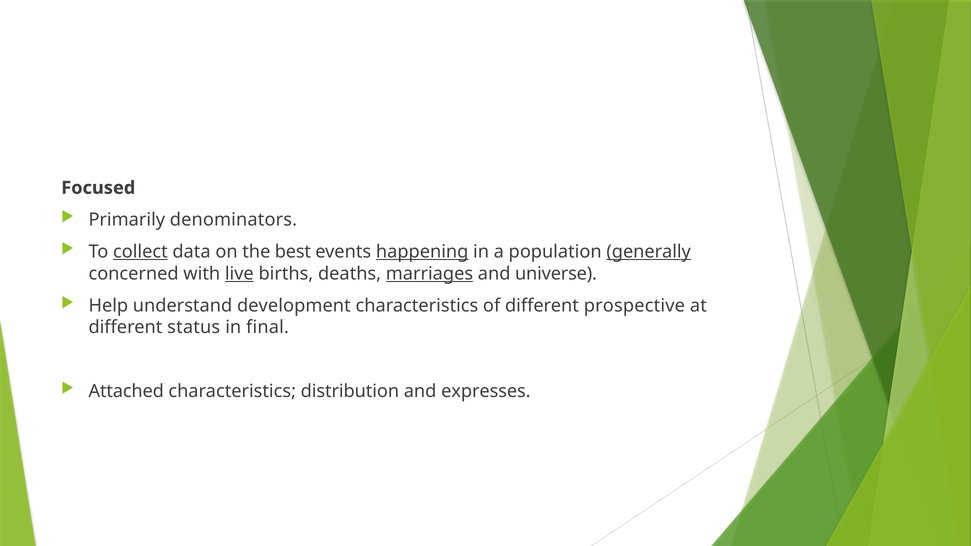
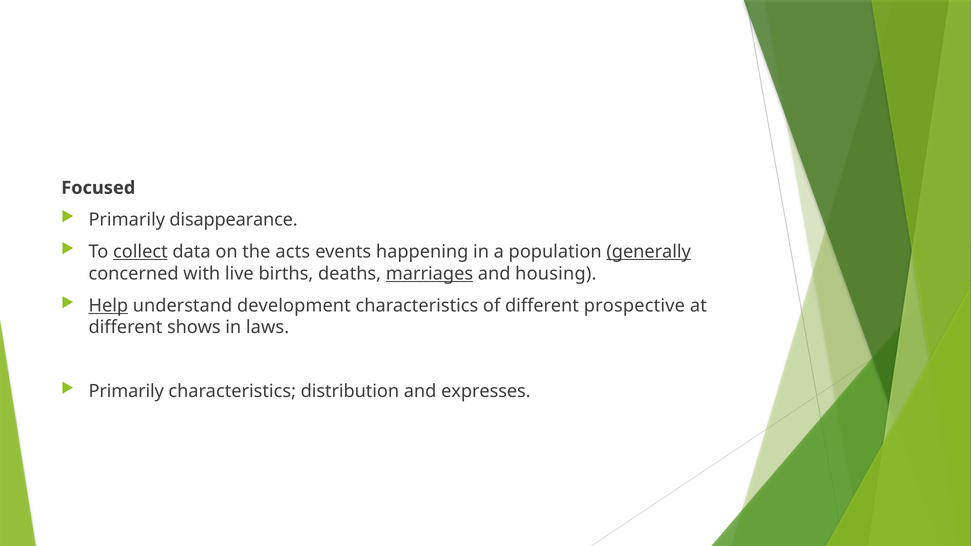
denominators: denominators -> disappearance (234, 220)
best: best -> acts (293, 252)
happening underline: present -> none (422, 252)
live underline: present -> none (239, 274)
universe: universe -> housing (556, 274)
Help underline: none -> present (108, 306)
status: status -> shows (194, 328)
final: final -> laws (268, 328)
Attached: Attached -> Primarily (126, 391)
